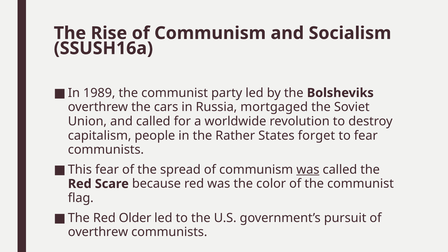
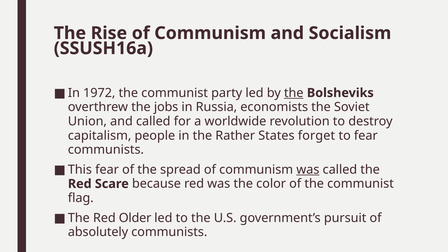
1989: 1989 -> 1972 (99, 93)
the underline: none -> present (294, 93)
cars: cars -> jobs (166, 107)
mortgaged: mortgaged -> economists (274, 107)
overthrew: overthrew -> absolutely (98, 232)
